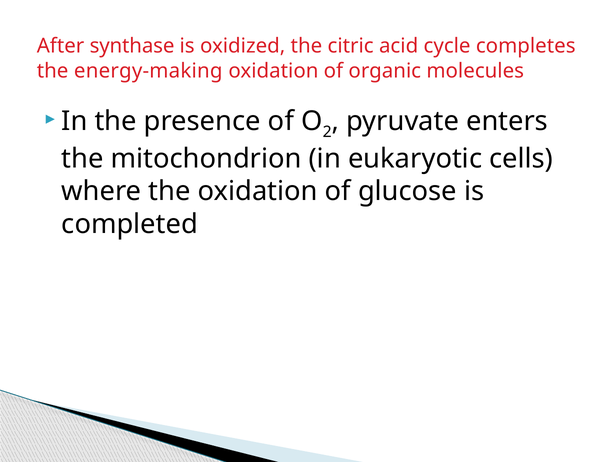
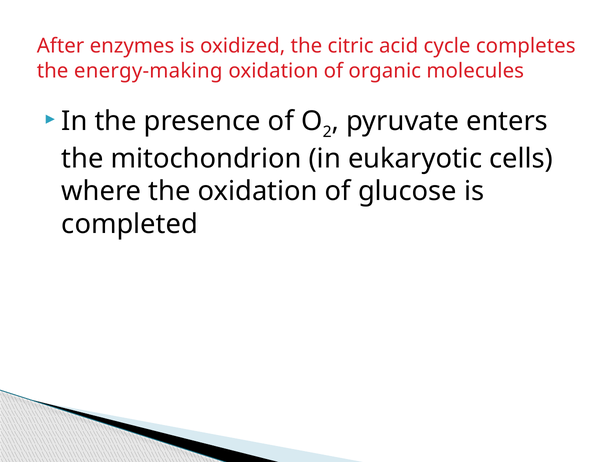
synthase: synthase -> enzymes (132, 46)
